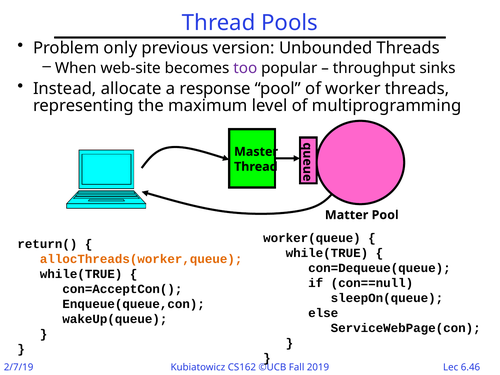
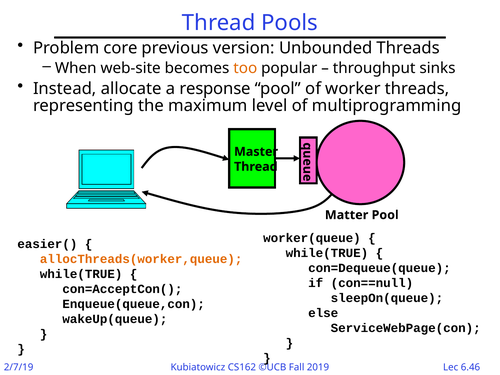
only: only -> core (121, 48)
too colour: purple -> orange (245, 68)
return(: return( -> easier( (47, 244)
